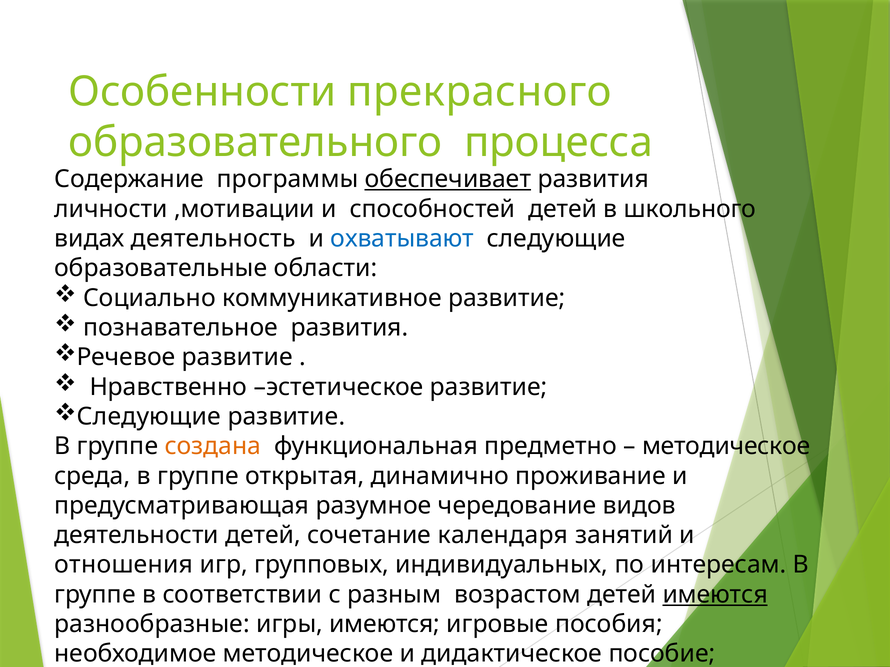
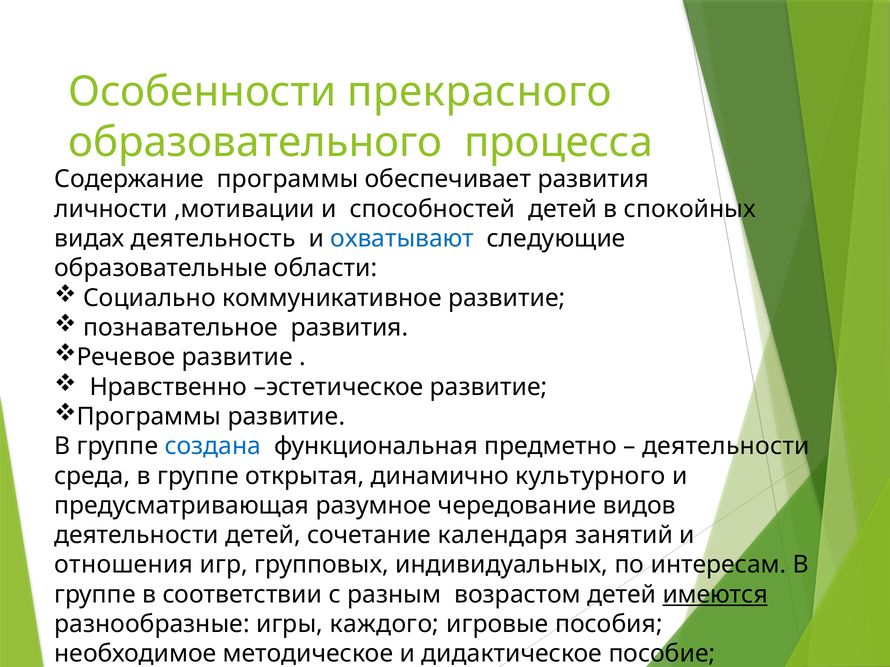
обеспечивает underline: present -> none (448, 179)
в школьного: школьного -> спокойных (690, 209)
Следующие: Следующие -> Программы (149, 417)
создана colour: orange -> blue (213, 447)
методическое: методическое -> деятельности (726, 447)
проживание: проживание -> культурного (590, 476)
игры имеются: имеются -> каждого (384, 625)
